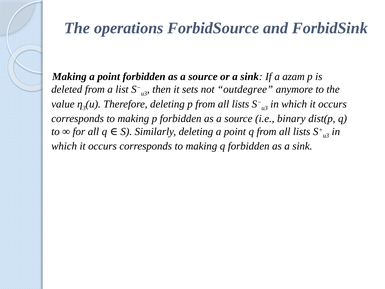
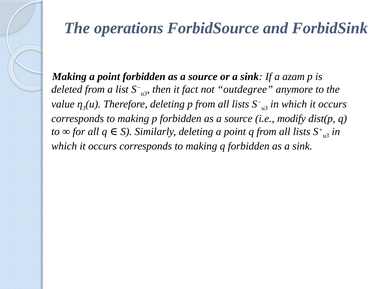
sets: sets -> fact (190, 89)
binary: binary -> modify (291, 119)
